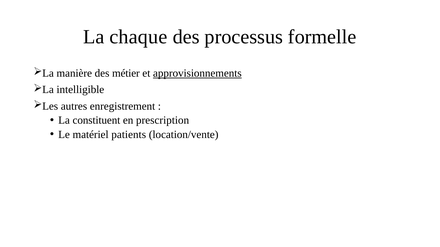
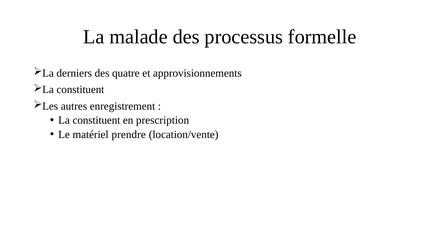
chaque: chaque -> malade (139, 37)
manière: manière -> derniers (74, 73)
métier: métier -> quatre (126, 73)
approvisionnements underline: present -> none (197, 73)
intelligible: intelligible -> constituent (80, 90)
patients: patients -> prendre (129, 135)
